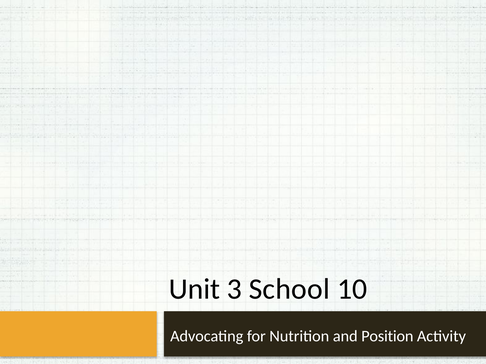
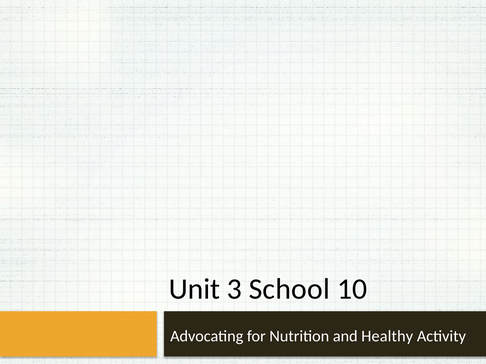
Position: Position -> Healthy (387, 336)
